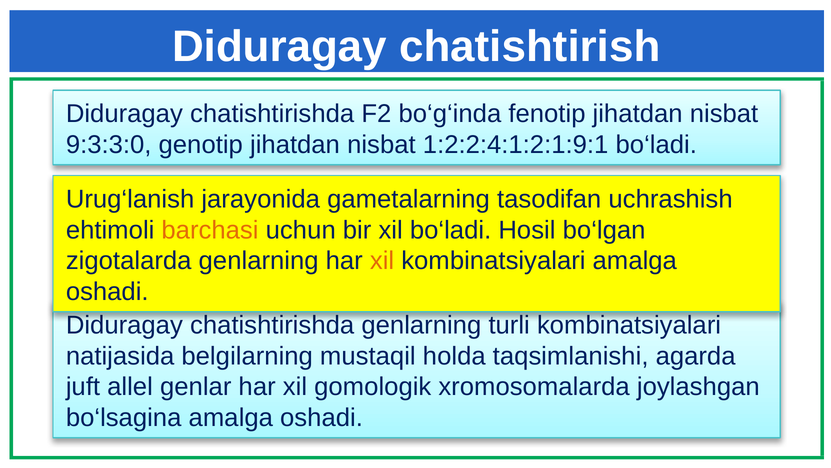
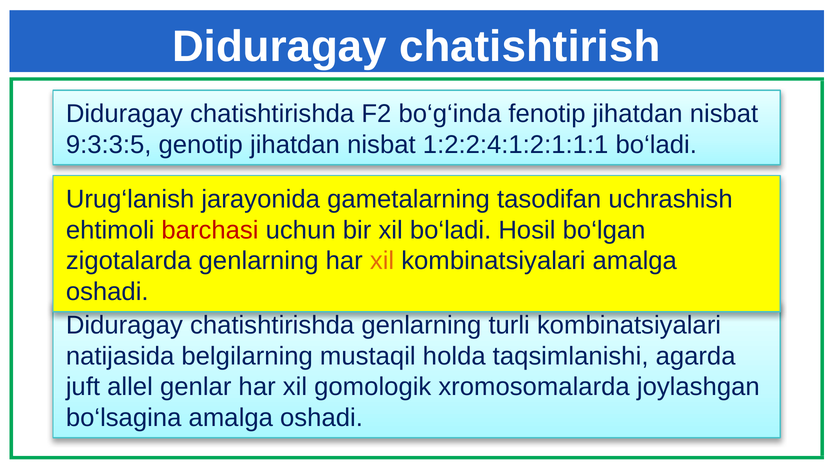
9:3:3:0: 9:3:3:0 -> 9:3:3:5 (109, 145)
1:2:2:4:1:2:1:9:1: 1:2:2:4:1:2:1:9:1 -> 1:2:2:4:1:2:1:1:1 (516, 145)
barchasi colour: orange -> red (210, 230)
